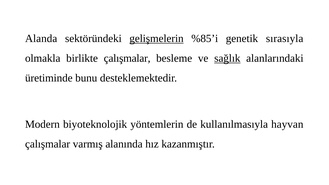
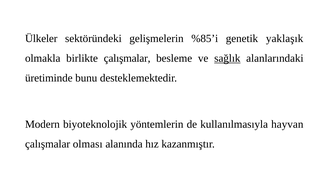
Alanda: Alanda -> Ülkeler (41, 39)
gelişmelerin underline: present -> none (156, 39)
sırasıyla: sırasıyla -> yaklaşık (285, 39)
varmış: varmış -> olması (88, 144)
